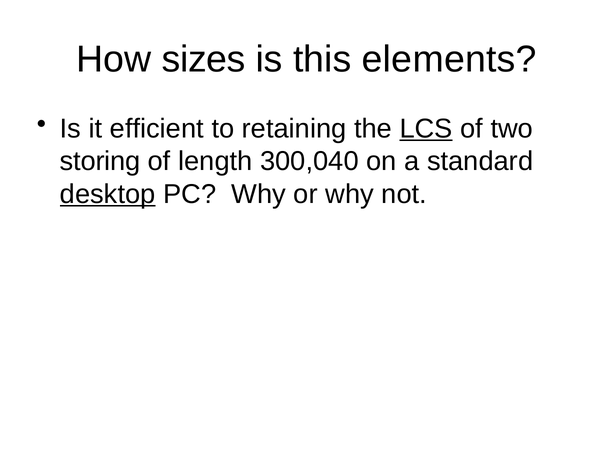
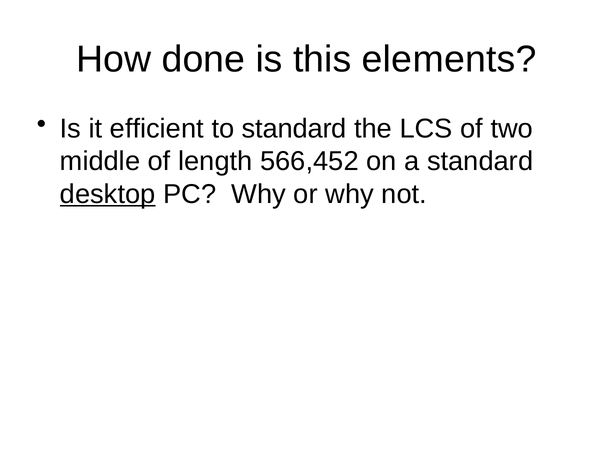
sizes: sizes -> done (203, 59)
to retaining: retaining -> standard (294, 129)
LCS underline: present -> none (426, 129)
storing: storing -> middle (100, 162)
300,040: 300,040 -> 566,452 (309, 162)
